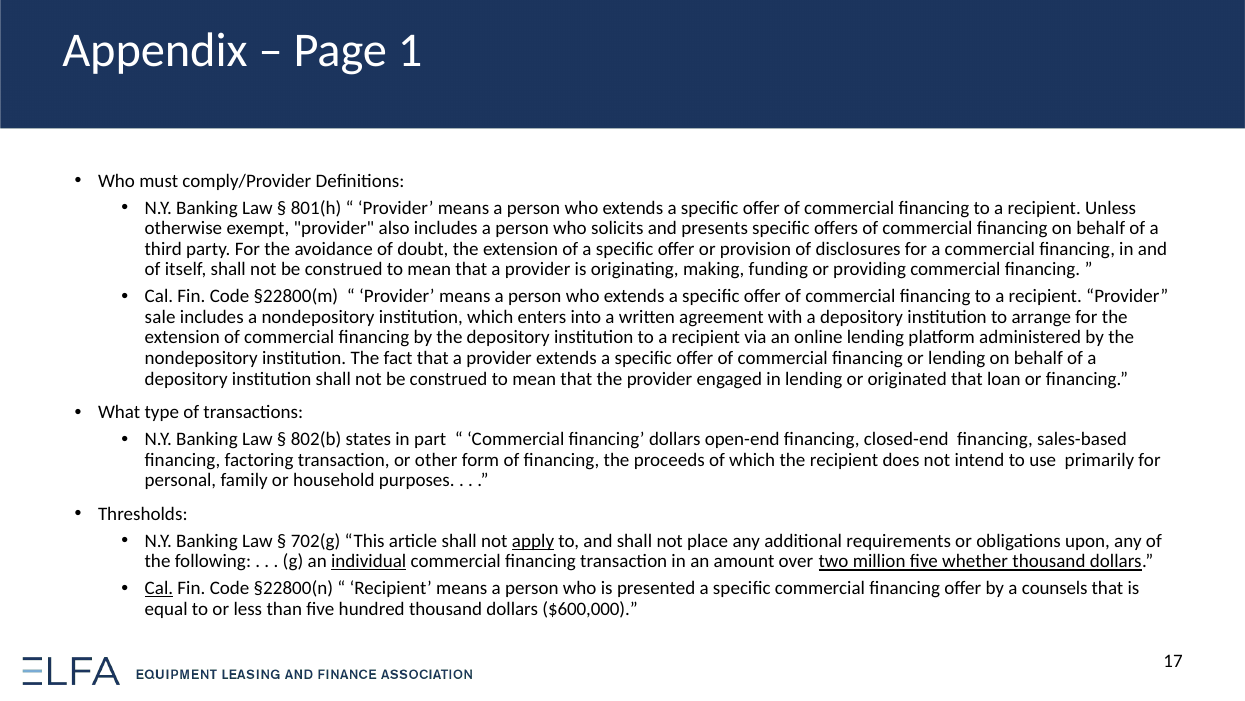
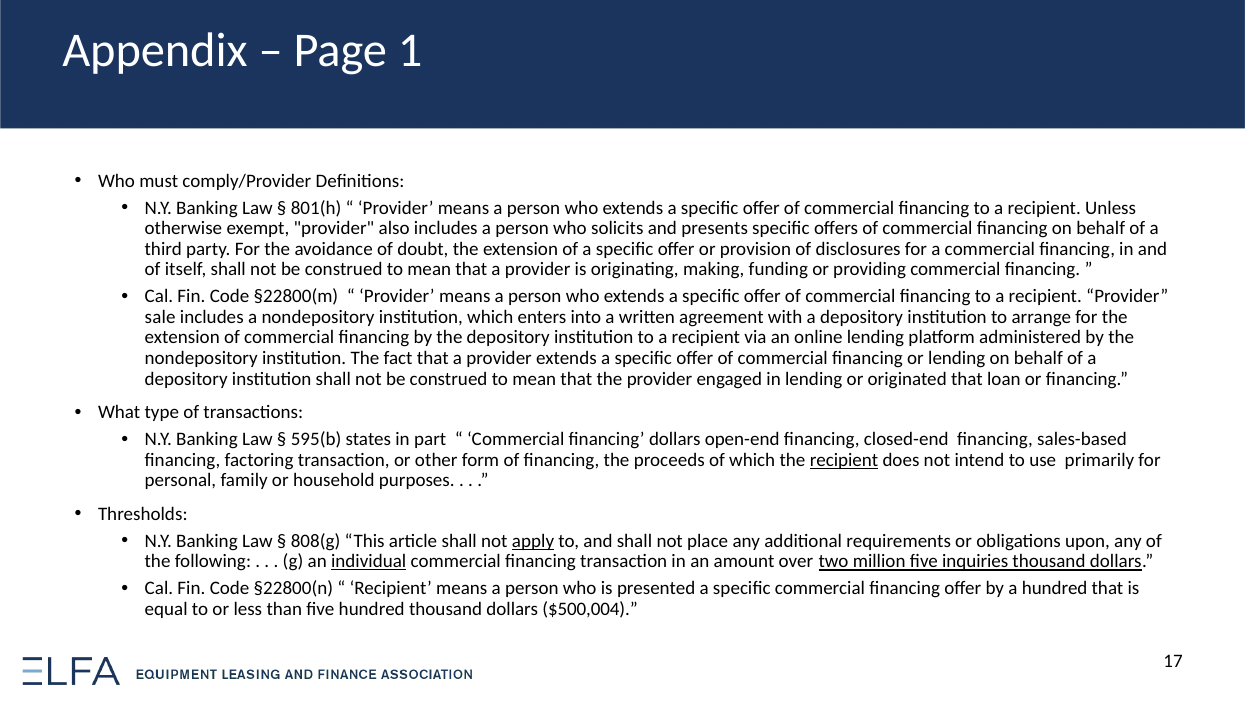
802(b: 802(b -> 595(b (316, 439)
recipient underline: none -> present (844, 460)
702(g: 702(g -> 808(g (316, 541)
whether: whether -> inquiries (975, 561)
Cal underline: present -> none (159, 588)
a counsels: counsels -> hundred (1055, 588)
$600,000: $600,000 -> $500,004 (590, 609)
